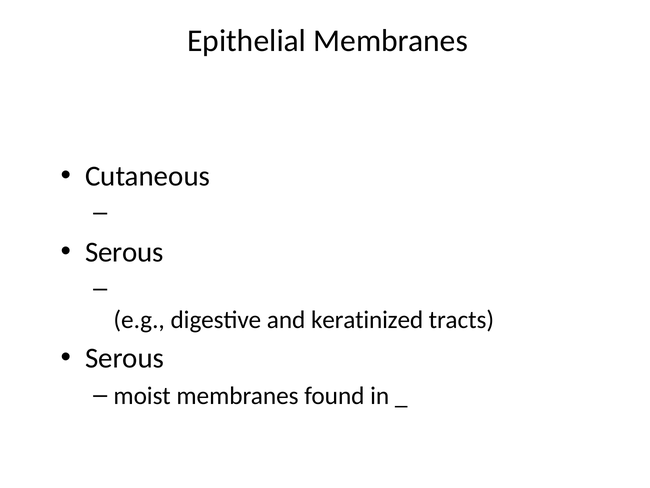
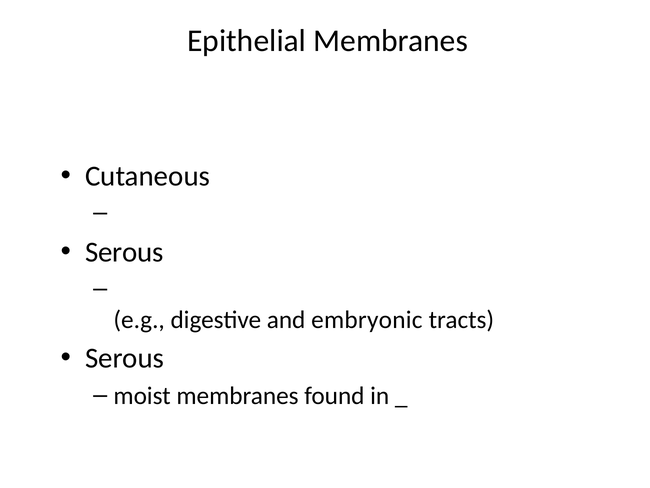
keratinized: keratinized -> embryonic (367, 320)
